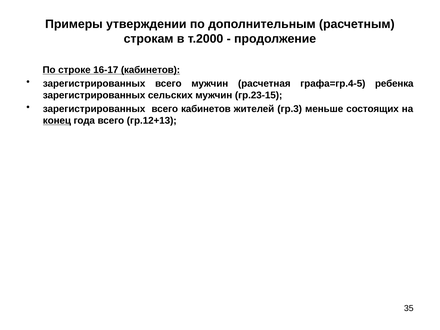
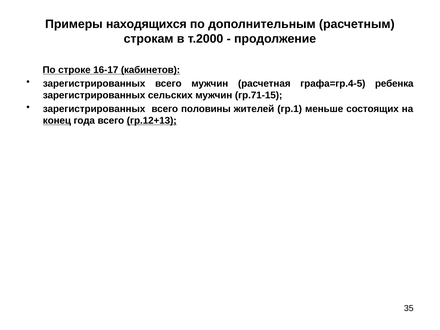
утверждении: утверждении -> находящихся (146, 24)
гр.23-15: гр.23-15 -> гр.71-15 (259, 95)
всего кабинетов: кабинетов -> половины (206, 109)
гр.3: гр.3 -> гр.1 (290, 109)
гр.12+13 underline: none -> present (152, 121)
